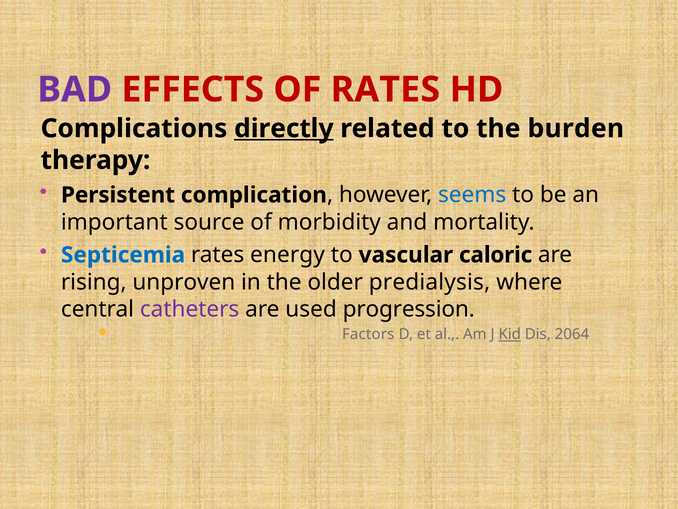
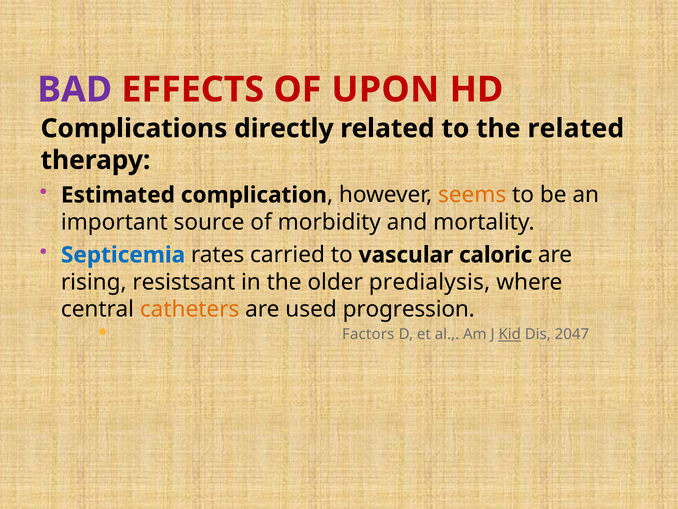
OF RATES: RATES -> UPON (385, 89)
directly underline: present -> none (284, 128)
the burden: burden -> related (576, 128)
Persistent: Persistent -> Estimated (118, 195)
seems colour: blue -> orange (472, 195)
energy: energy -> carried (288, 255)
unproven: unproven -> resistsant (184, 282)
catheters colour: purple -> orange (190, 309)
2064: 2064 -> 2047 (572, 334)
